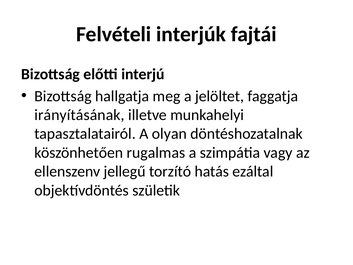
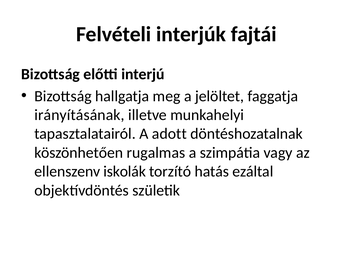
olyan: olyan -> adott (169, 134)
jellegű: jellegű -> iskolák (125, 171)
